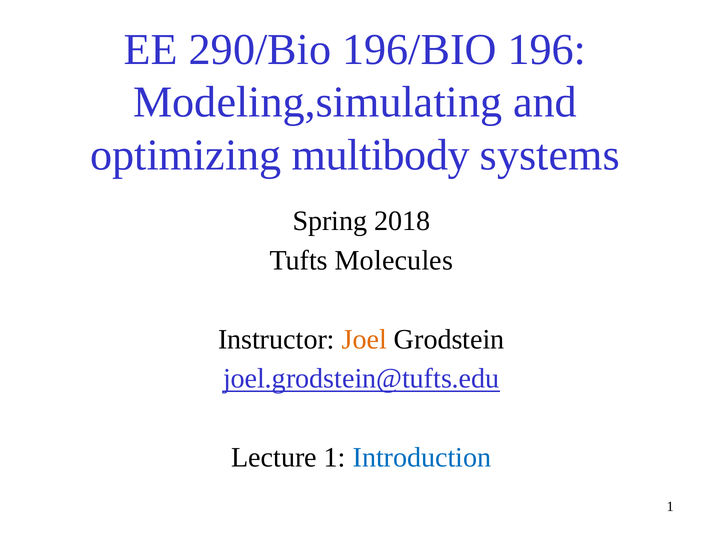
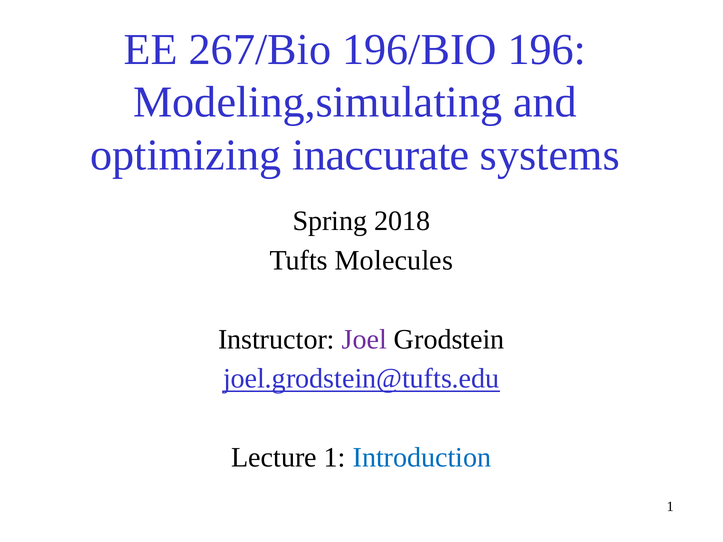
290/Bio: 290/Bio -> 267/Bio (260, 49)
multibody: multibody -> inaccurate (381, 155)
Joel colour: orange -> purple (364, 339)
